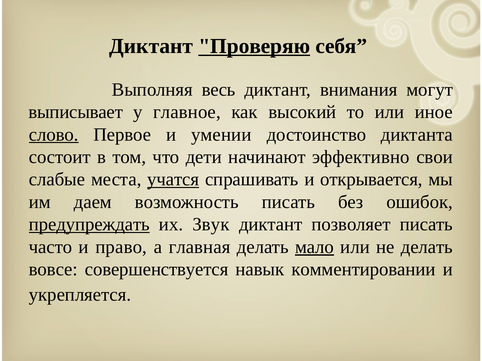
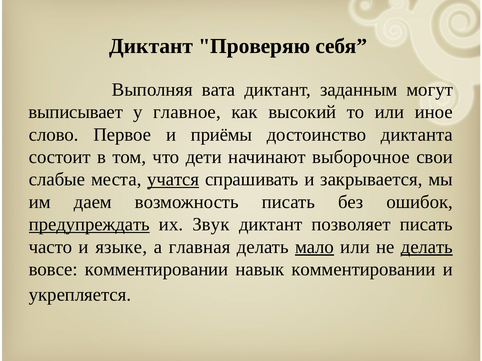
Проверяю underline: present -> none (254, 46)
весь: весь -> вата (219, 90)
внимания: внимания -> заданным (359, 90)
слово underline: present -> none (54, 135)
умении: умении -> приёмы (221, 135)
эффективно: эффективно -> выборочное (361, 157)
открывается: открывается -> закрывается (371, 180)
право: право -> языке (121, 247)
делать underline: none -> present (427, 247)
вовсе совершенствуется: совершенствуется -> комментировании (157, 270)
